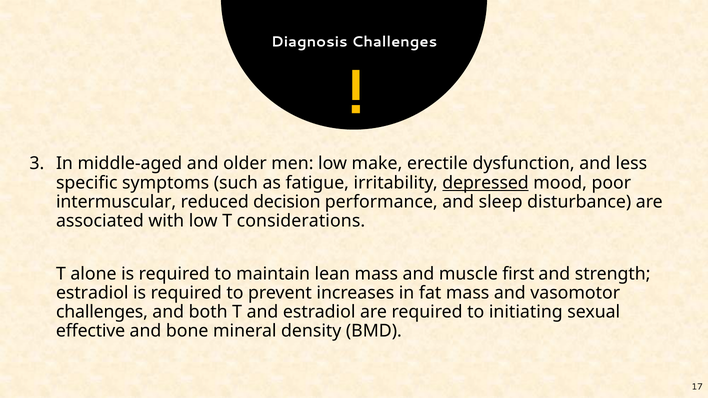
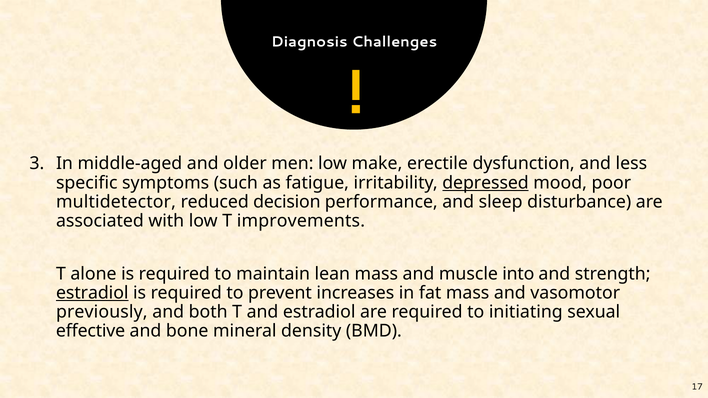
intermuscular: intermuscular -> multidetector (116, 202)
considerations: considerations -> improvements (301, 221)
first: first -> into (518, 274)
estradiol underline: none -> present (92, 293)
challenges: challenges -> previously (102, 312)
